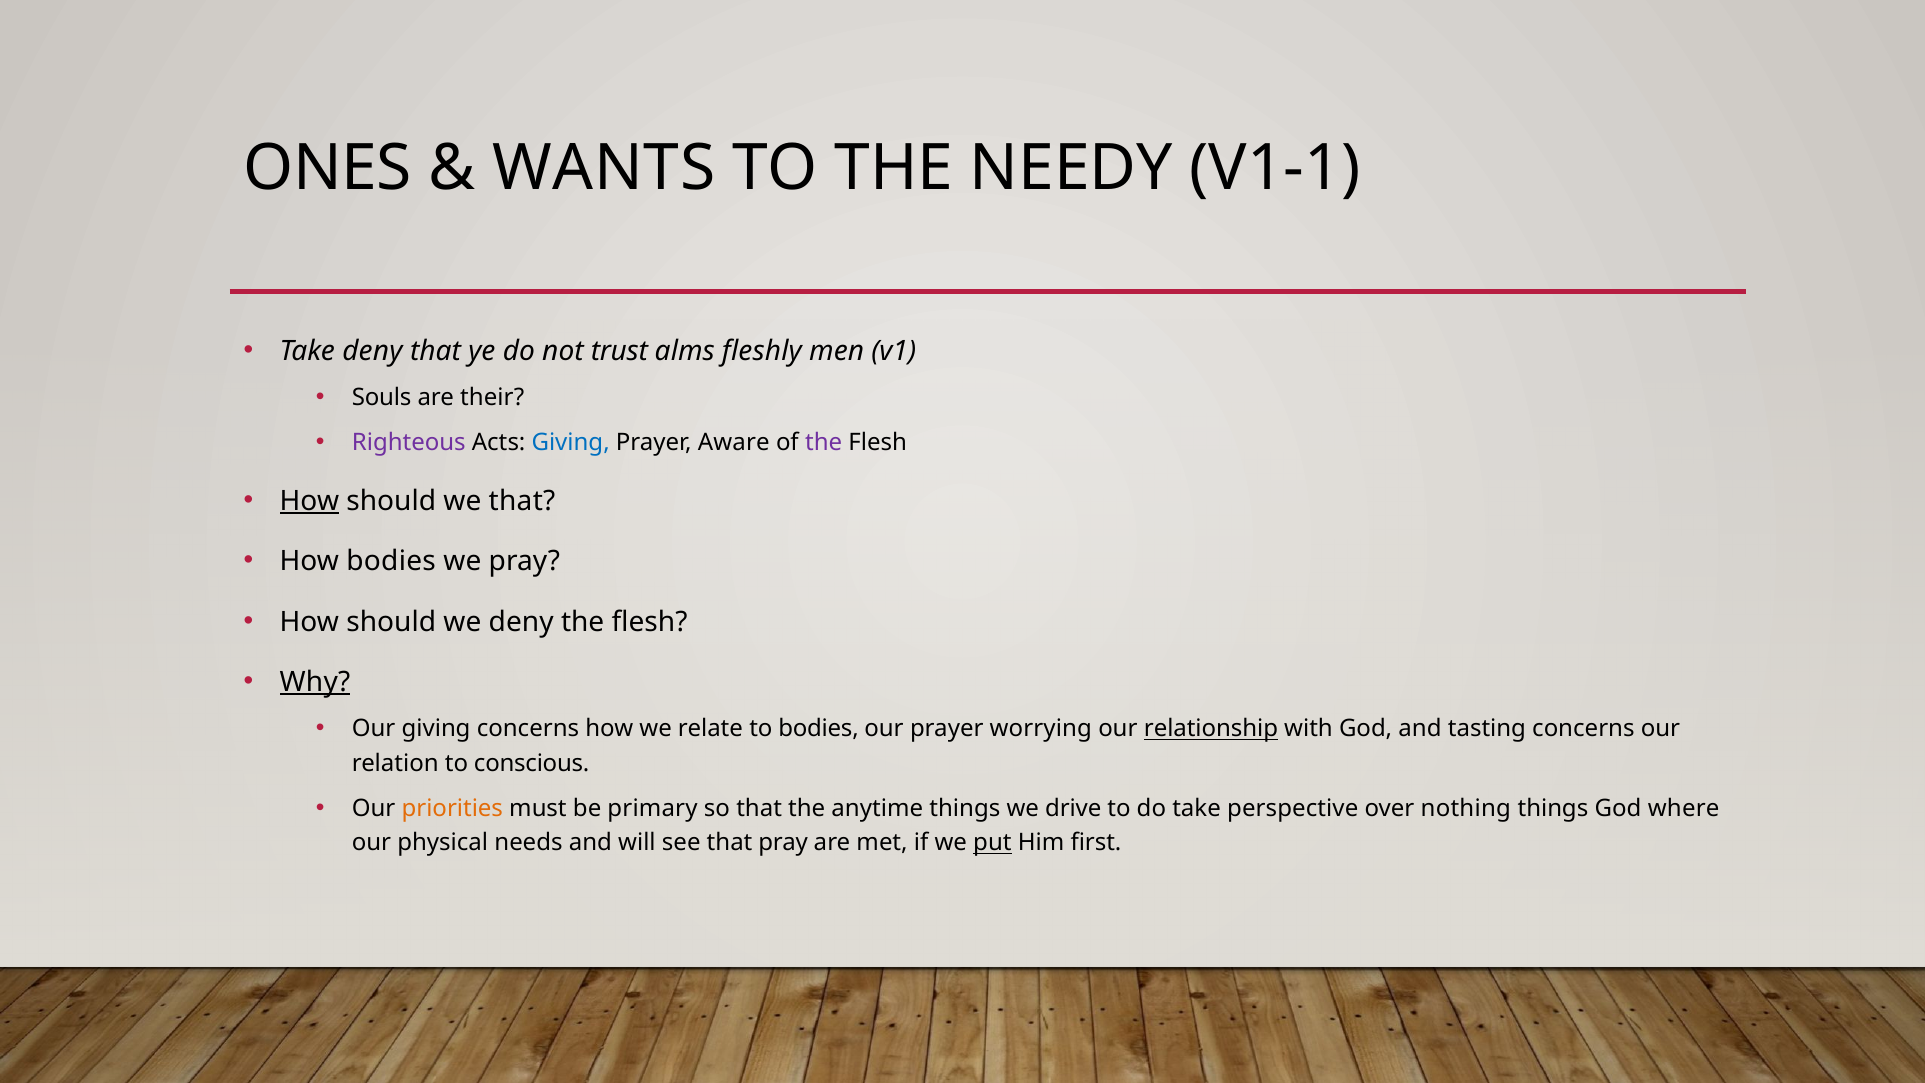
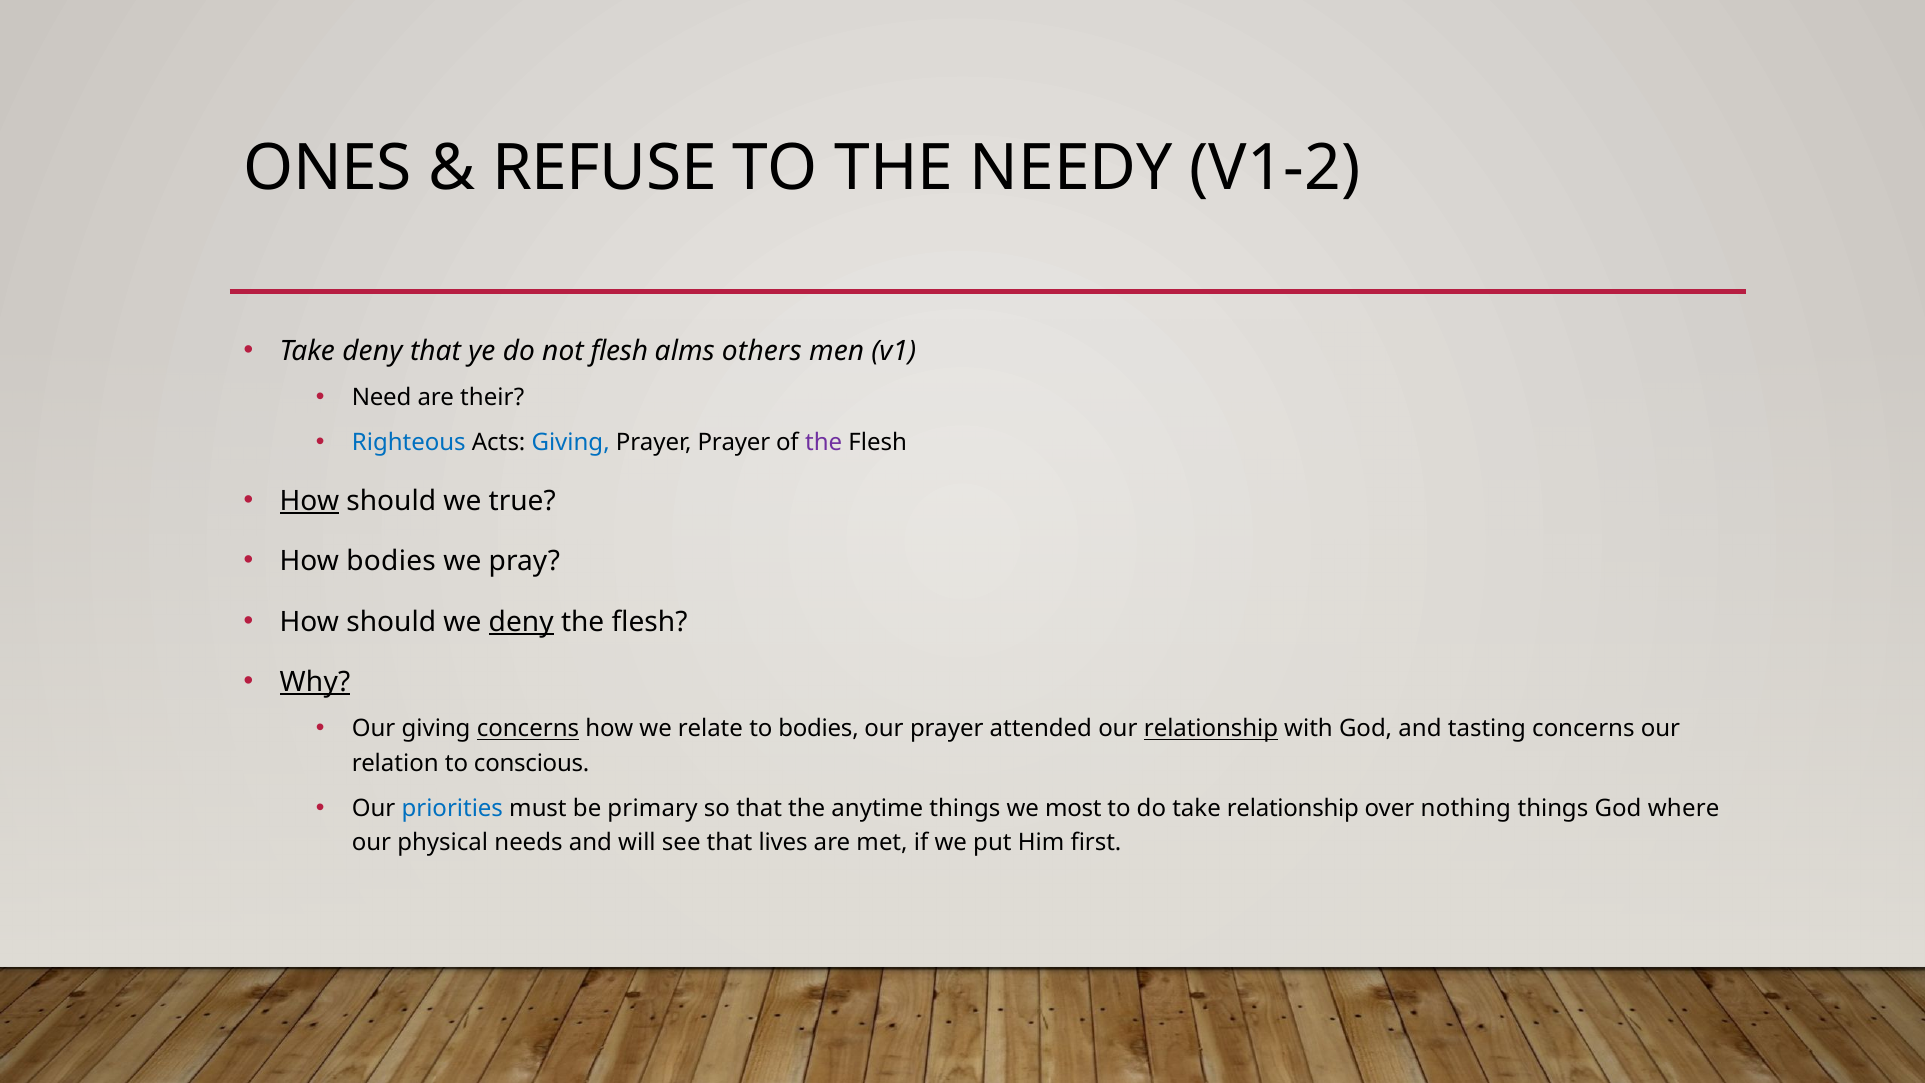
WANTS: WANTS -> REFUSE (604, 169)
V1-1: V1-1 -> V1-2 (1275, 169)
not trust: trust -> flesh (619, 351)
fleshly: fleshly -> others (762, 351)
Souls: Souls -> Need (382, 398)
Righteous colour: purple -> blue (409, 442)
Prayer Aware: Aware -> Prayer (734, 442)
we that: that -> true (522, 501)
deny underline: none -> present (521, 622)
concerns underline: none -> present (528, 729)
worrying: worrying -> attended (1041, 729)
priorities colour: orange -> blue (452, 808)
drive: drive -> most (1073, 808)
take perspective: perspective -> relationship (1293, 808)
that pray: pray -> lives (783, 843)
put underline: present -> none (992, 843)
